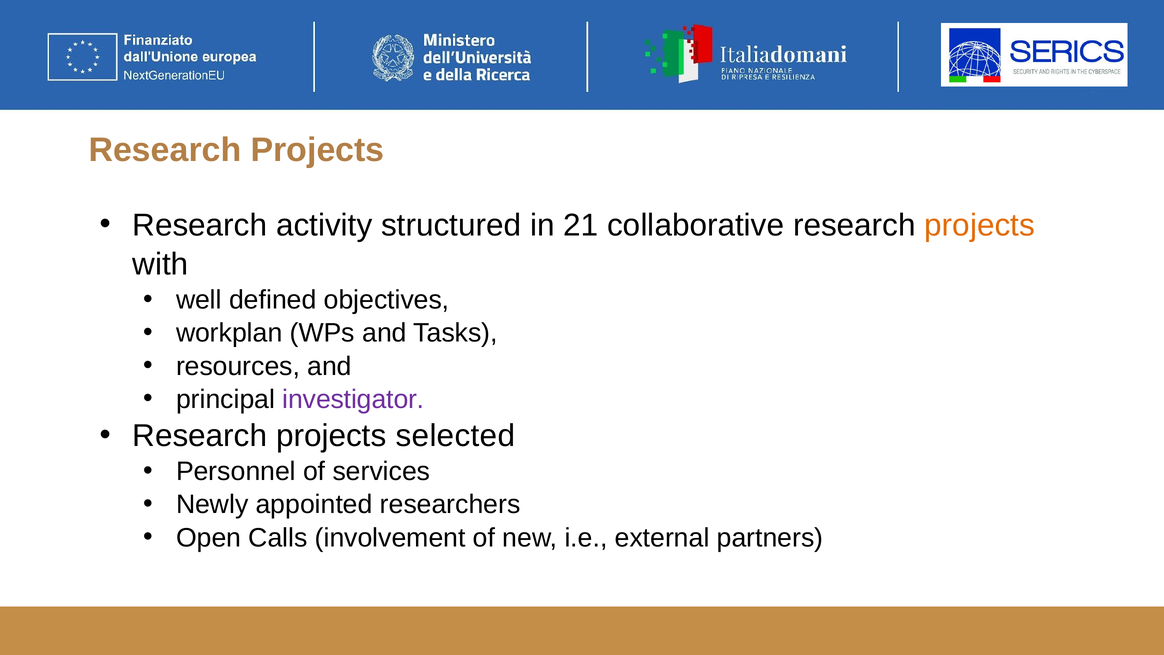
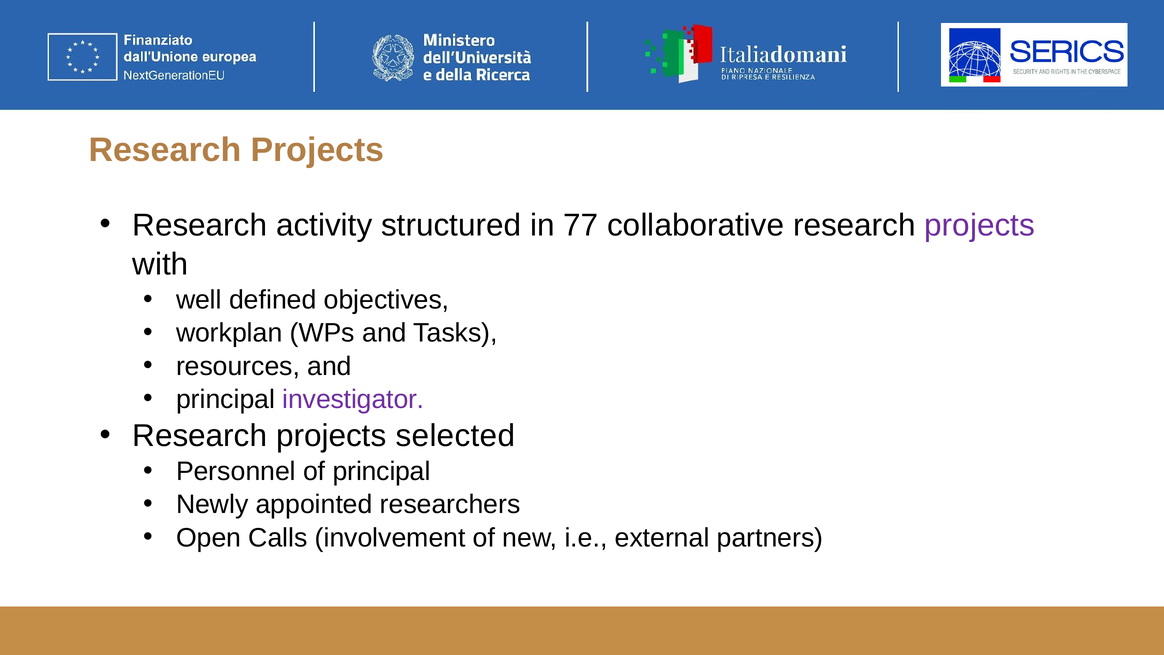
21: 21 -> 77 (581, 225)
projects colour: orange -> purple (980, 225)
of services: services -> principal (382, 471)
